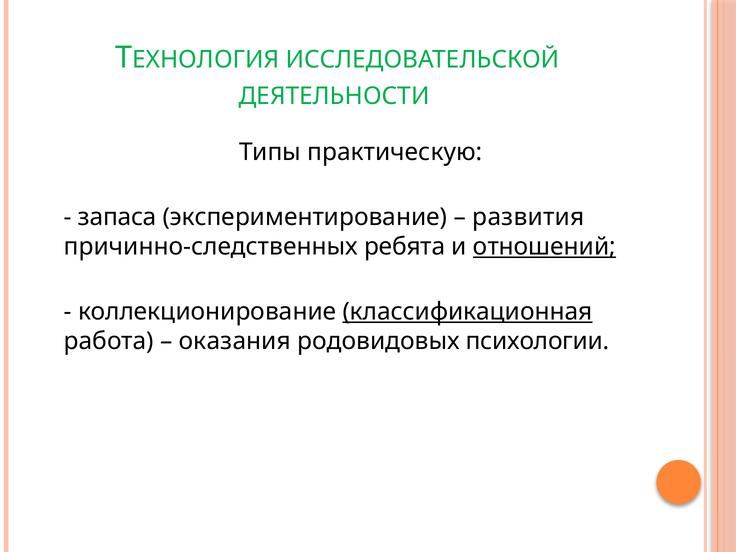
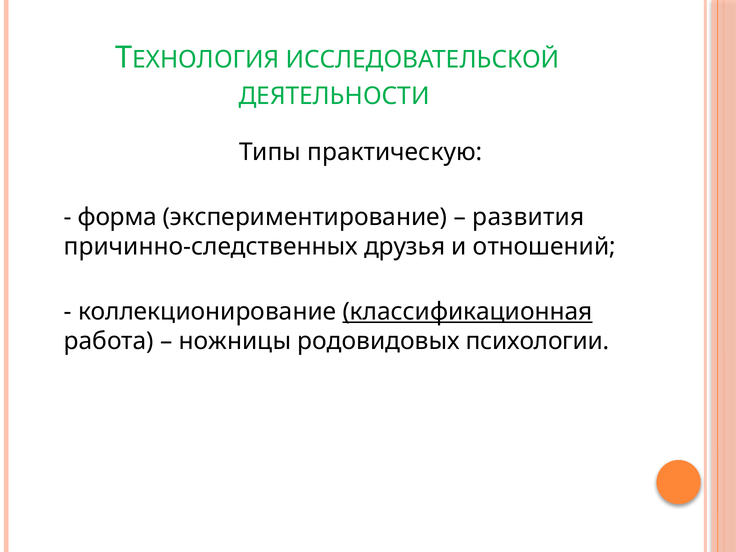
запаса: запаса -> форма (117, 217)
ребята: ребята -> друзья (405, 247)
отношений underline: present -> none (544, 247)
оказания: оказания -> ножницы (235, 341)
